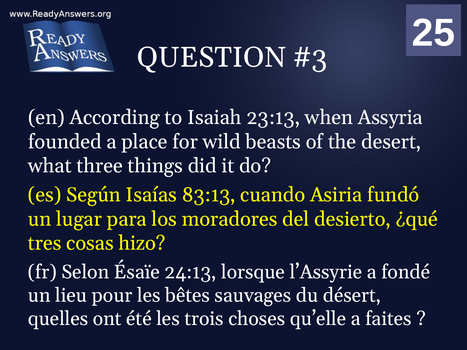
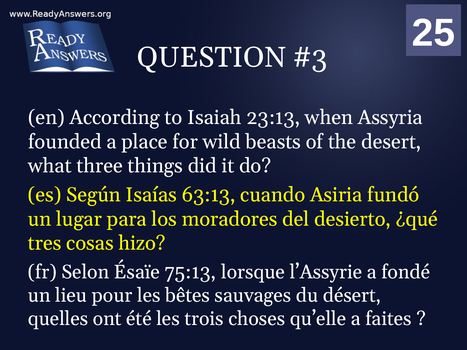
83:13: 83:13 -> 63:13 (209, 195)
24:13: 24:13 -> 75:13 (190, 272)
